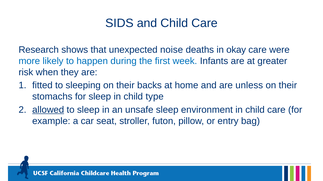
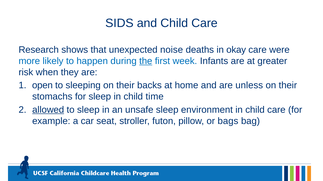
the underline: none -> present (146, 61)
fitted: fitted -> open (42, 86)
type: type -> time (155, 97)
entry: entry -> bags (228, 121)
